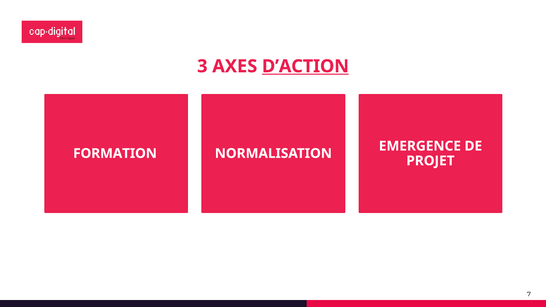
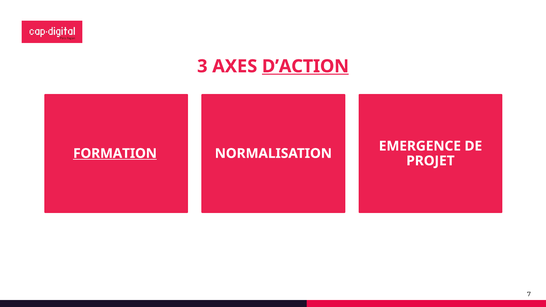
FORMATION underline: none -> present (115, 153)
